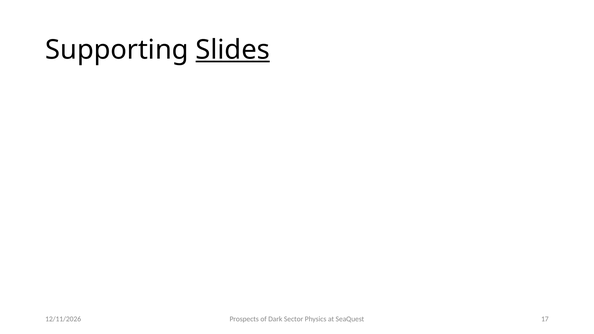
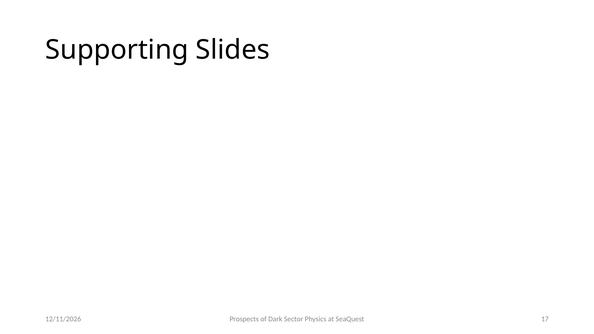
Slides underline: present -> none (233, 50)
